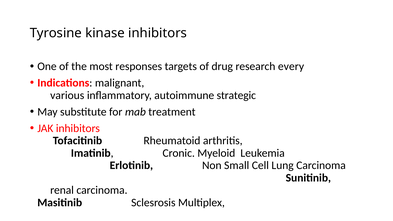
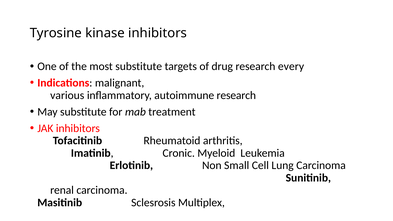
most responses: responses -> substitute (139, 66)
autoimmune strategic: strategic -> research (236, 95)
